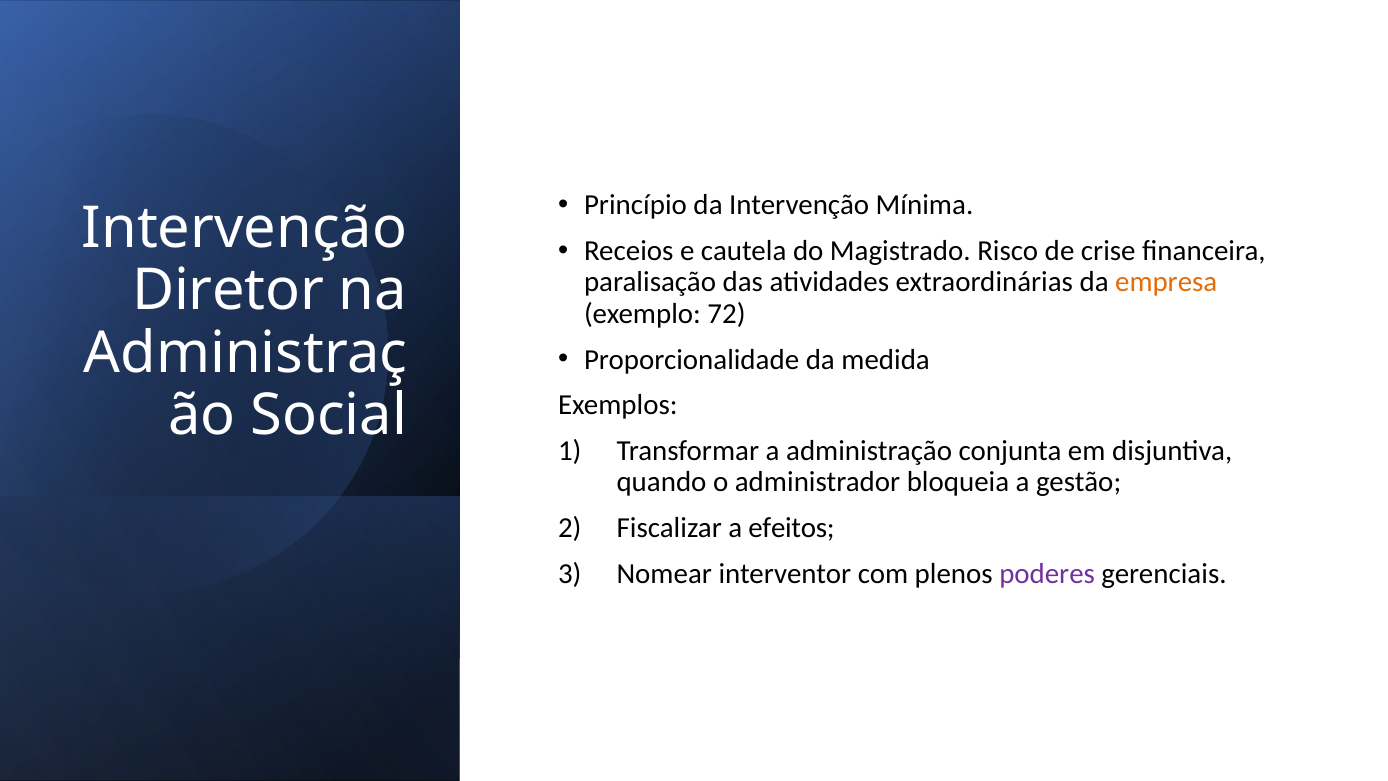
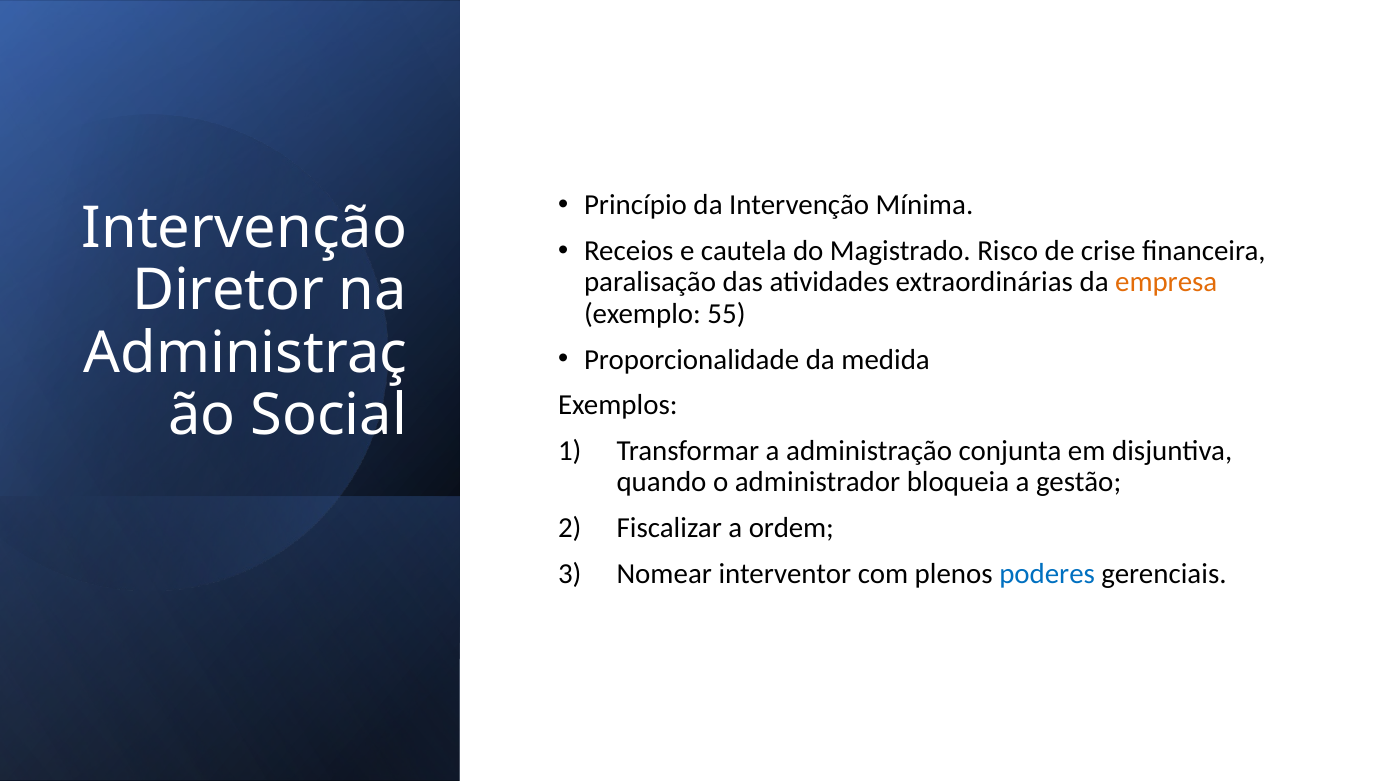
72: 72 -> 55 (727, 314)
efeitos: efeitos -> ordem (791, 528)
poderes colour: purple -> blue (1047, 574)
